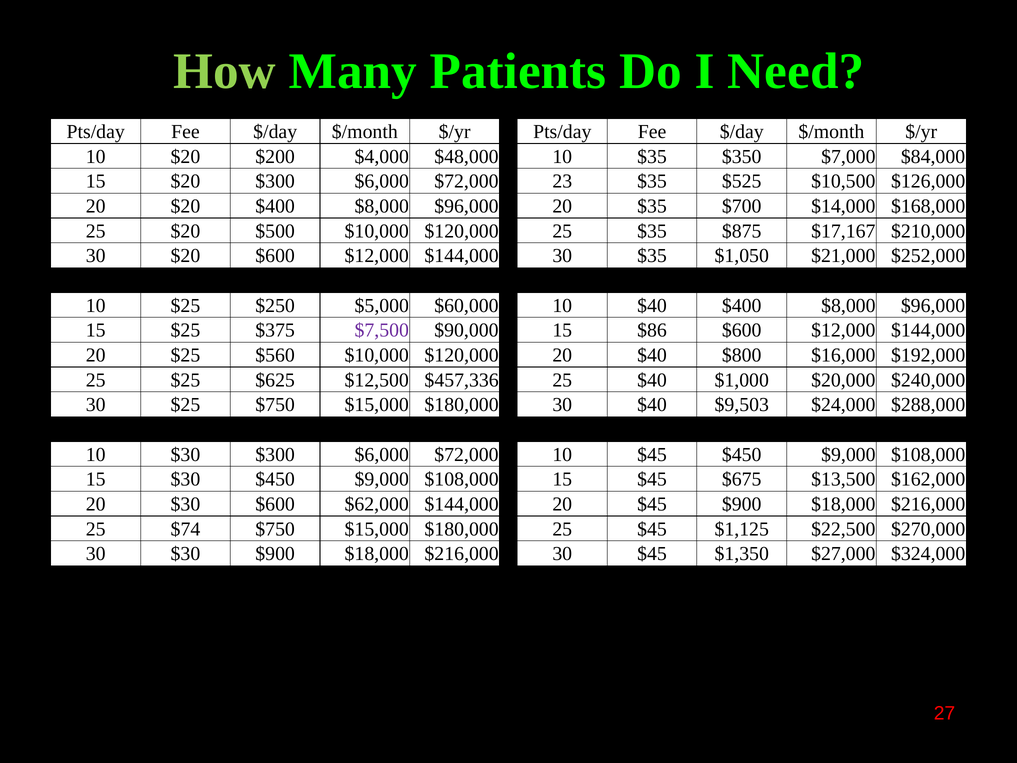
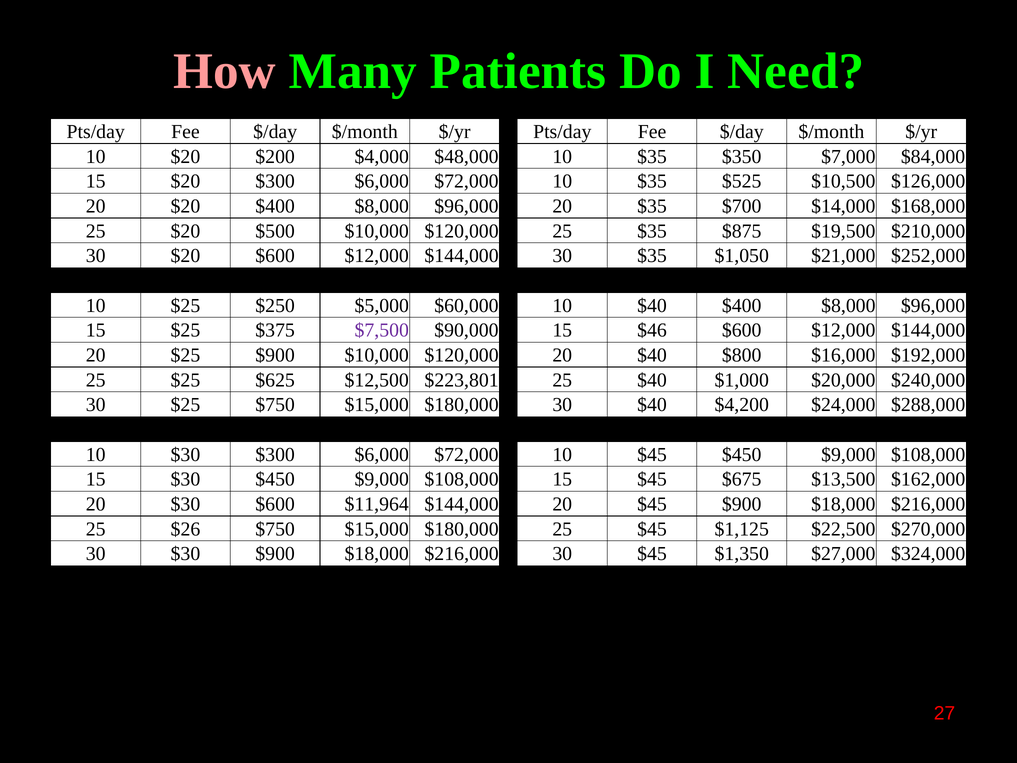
How colour: light green -> pink (225, 71)
23: 23 -> 10 (562, 181)
$17,167: $17,167 -> $19,500 (843, 231)
$86: $86 -> $46 (652, 330)
$25 $560: $560 -> $900 (275, 355)
$457,336: $457,336 -> $223,801 (462, 380)
$9,503: $9,503 -> $4,200 (742, 405)
$62,000: $62,000 -> $11,964 (377, 504)
$74: $74 -> $26 (185, 529)
